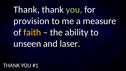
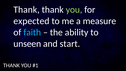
provision: provision -> expected (31, 21)
faith colour: yellow -> light blue (32, 32)
laser: laser -> start (70, 44)
